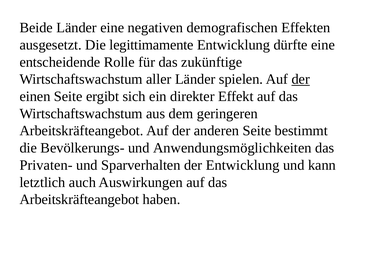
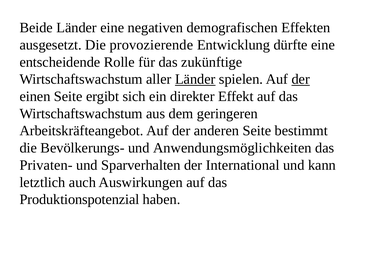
legittimamente: legittimamente -> provozierende (151, 45)
Länder underline: none -> present (195, 79)
der Entwicklung: Entwicklung -> International (243, 165)
Arbeitskräfteangebot: Arbeitskräfteangebot -> Produktionspotenzial (79, 200)
